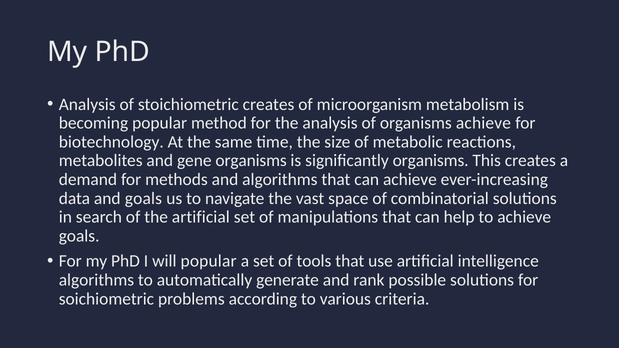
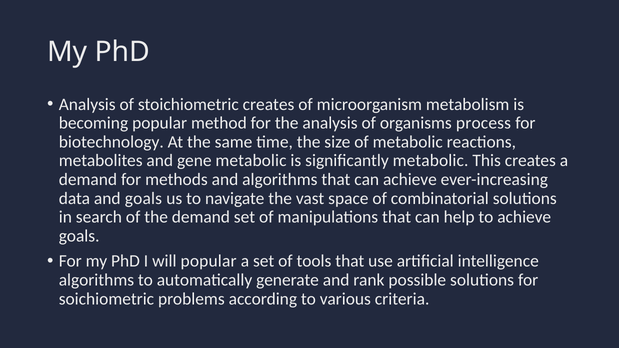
organisms achieve: achieve -> process (483, 123)
gene organisms: organisms -> metabolic (251, 161)
significantly organisms: organisms -> metabolic (431, 161)
the artificial: artificial -> demand (201, 217)
